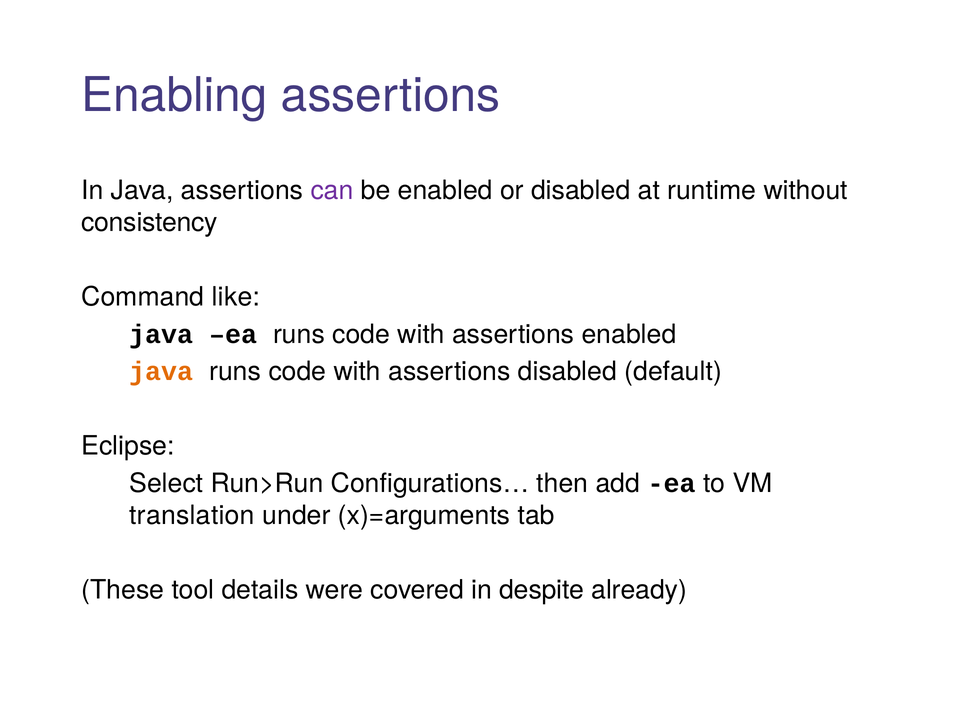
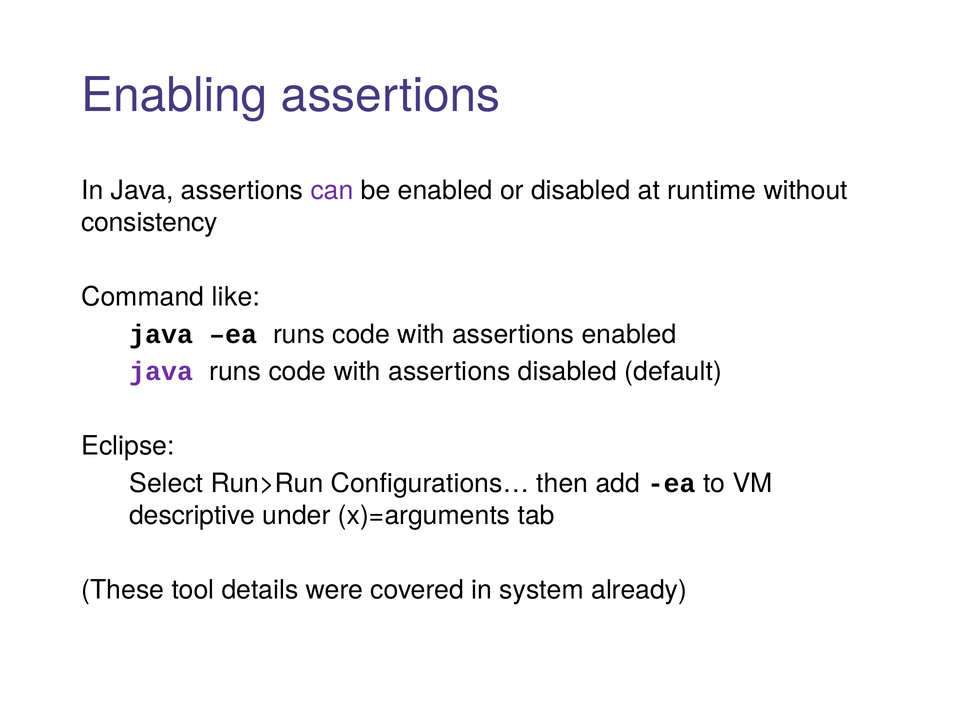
java colour: orange -> purple (161, 371)
translation: translation -> descriptive (192, 515)
despite: despite -> system (542, 590)
